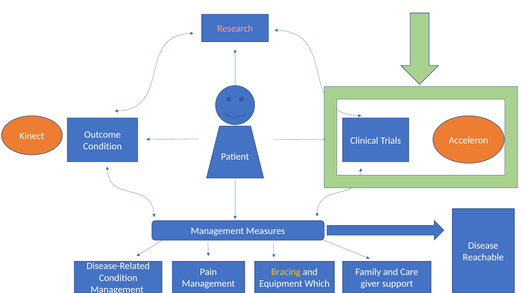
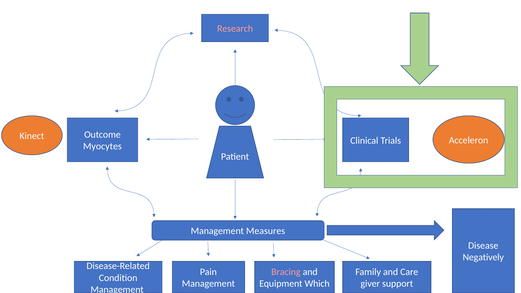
Condition: Condition -> Myocytes (102, 146)
Reachable: Reachable -> Negatively (483, 257)
Bracing colour: yellow -> pink (286, 272)
